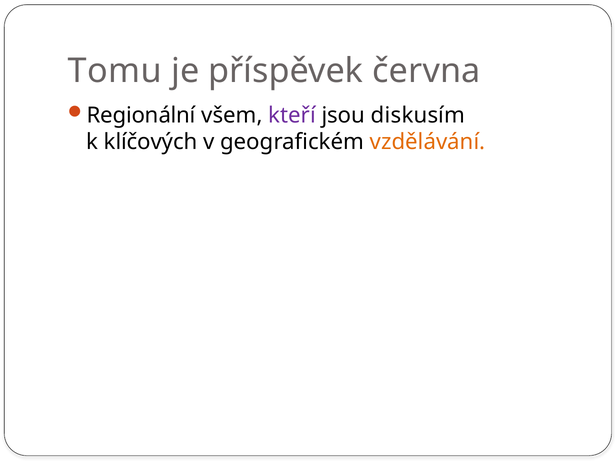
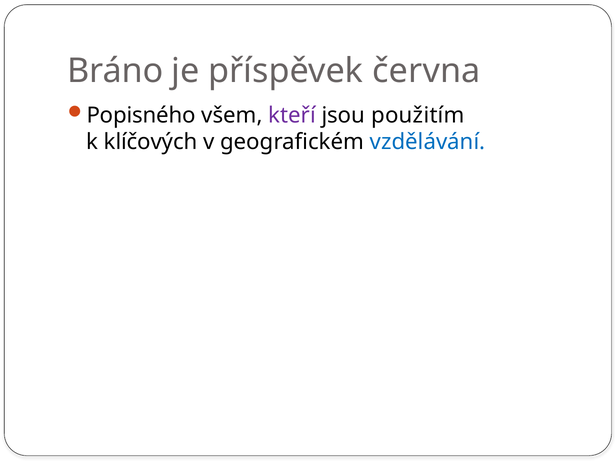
Tomu: Tomu -> Bráno (115, 71)
Regionální: Regionální -> Popisného (141, 115)
diskusím: diskusím -> použitím (418, 115)
vzdělávání colour: orange -> blue (428, 142)
